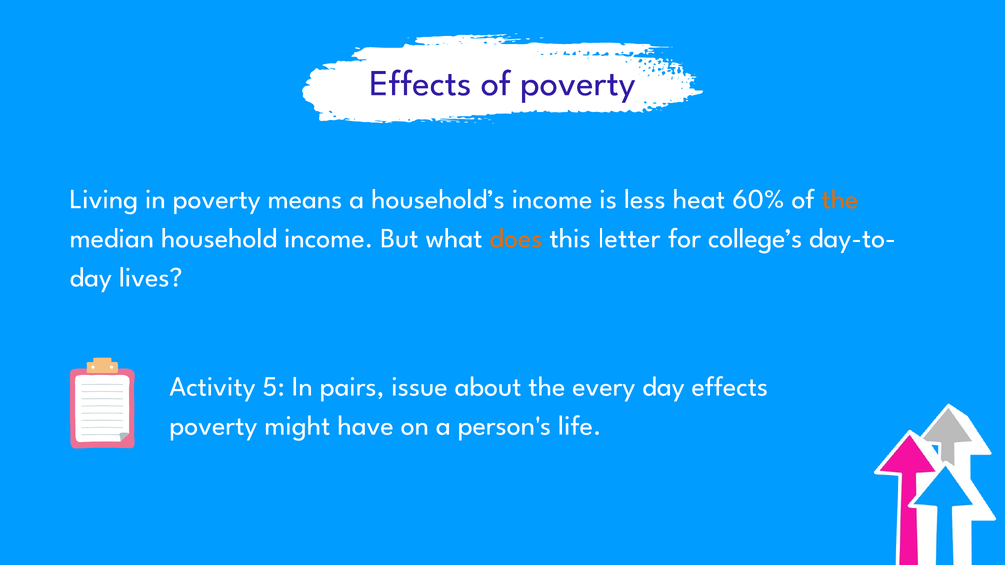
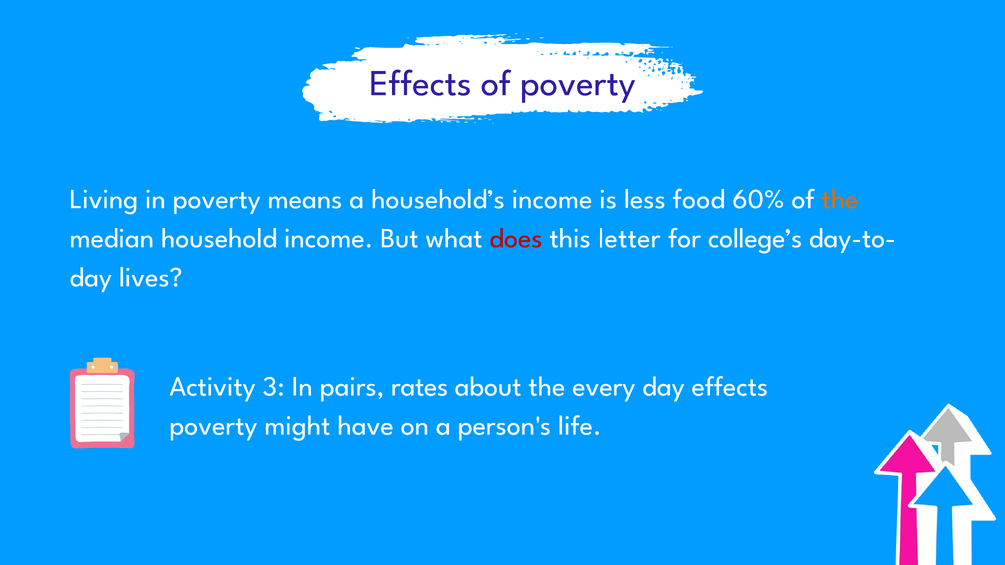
heat: heat -> food (699, 199)
does colour: orange -> red (516, 238)
5: 5 -> 3 (274, 387)
issue: issue -> rates (420, 387)
